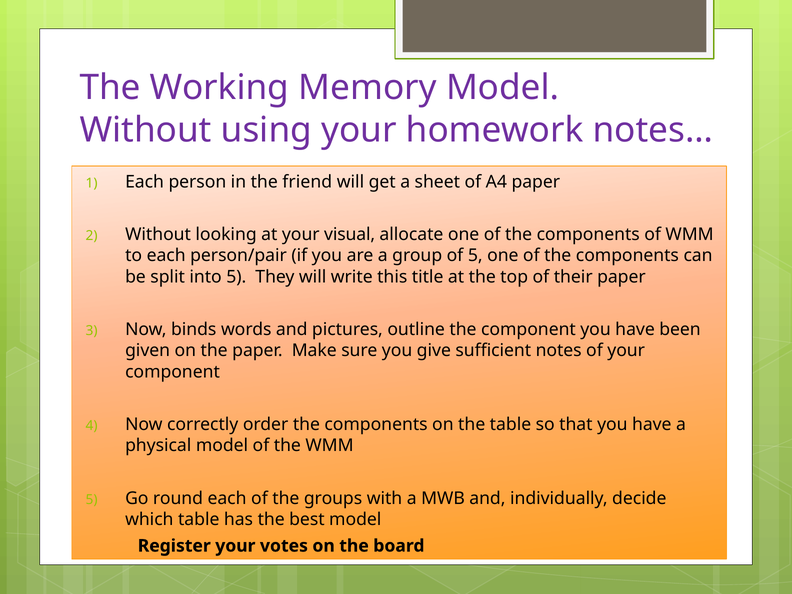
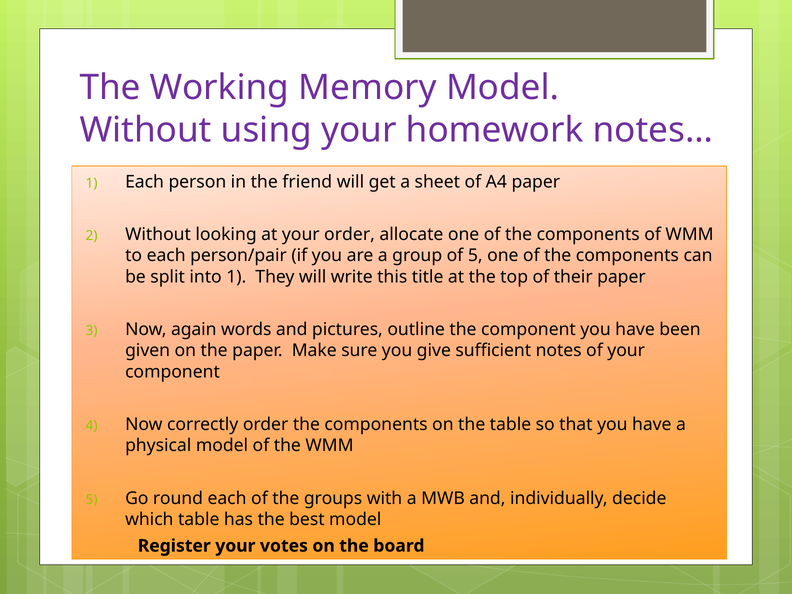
your visual: visual -> order (350, 235)
into 5: 5 -> 1 (236, 277)
binds: binds -> again (194, 330)
